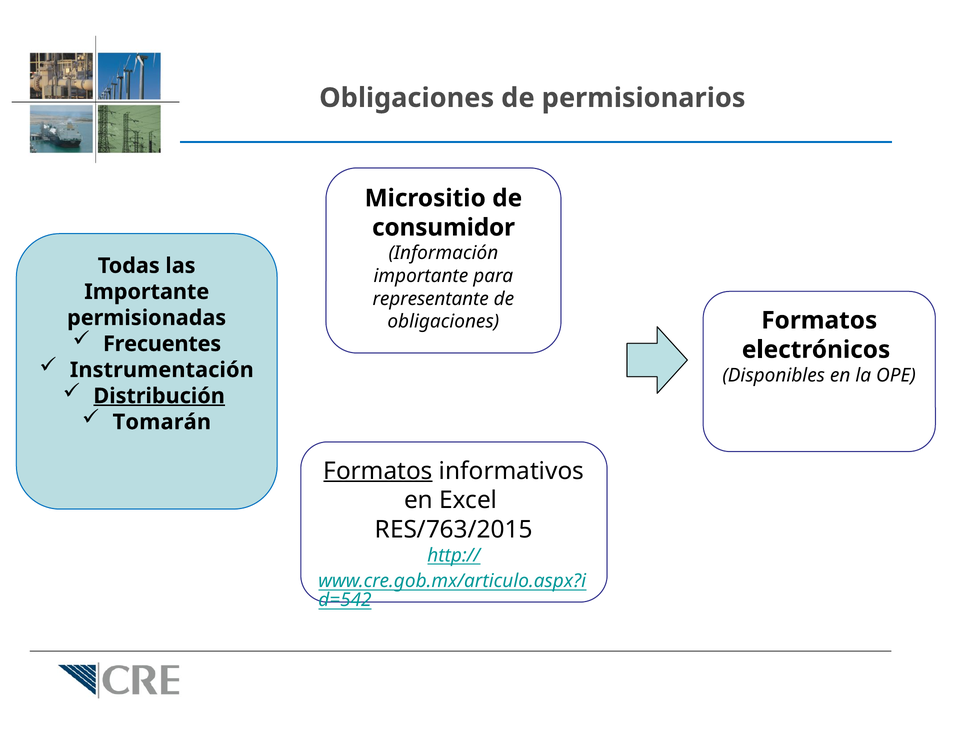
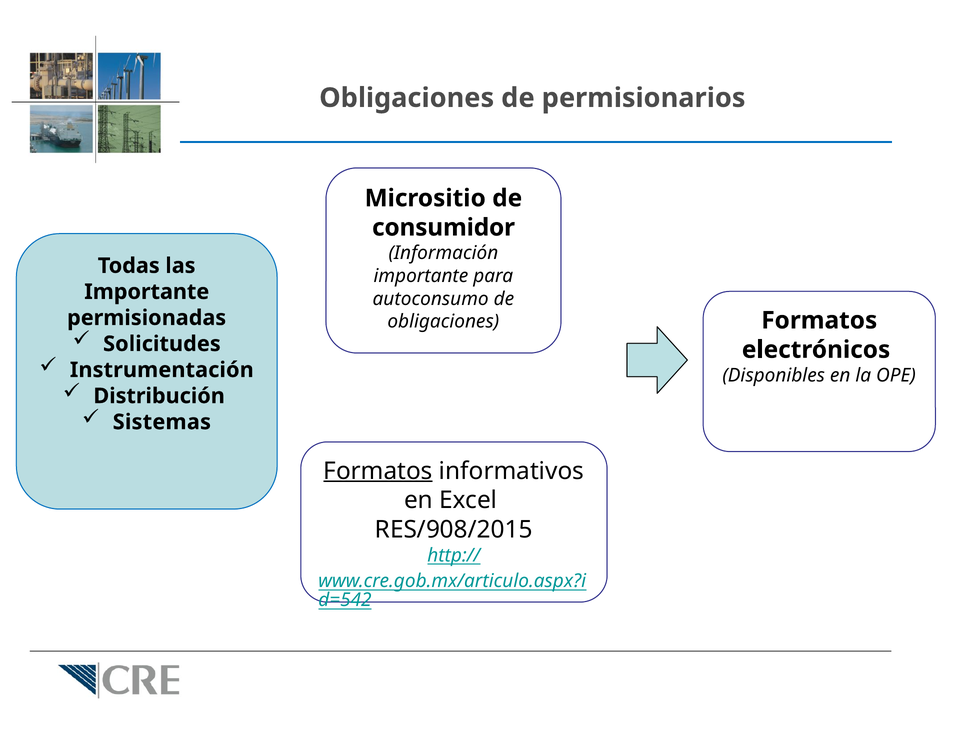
representante: representante -> autoconsumo (431, 299)
Frecuentes: Frecuentes -> Solicitudes (162, 344)
Distribución underline: present -> none (159, 396)
Tomarán: Tomarán -> Sistemas (162, 422)
RES/763/2015: RES/763/2015 -> RES/908/2015 (454, 529)
